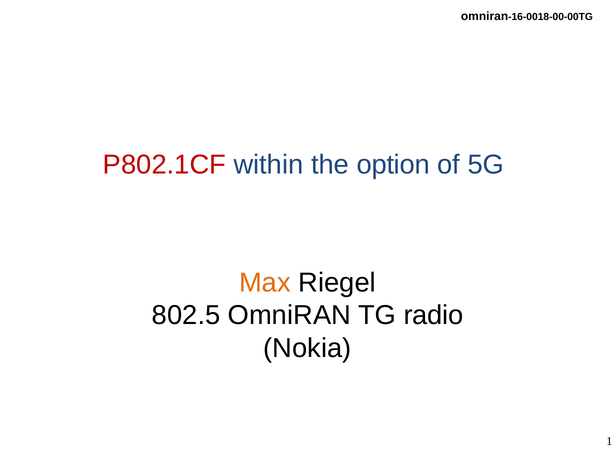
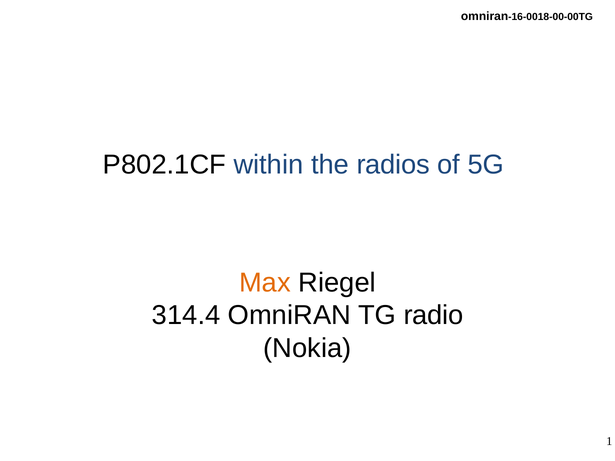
P802.1CF colour: red -> black (164, 165)
option: option -> radios (393, 165)
802.5: 802.5 -> 314.4 (186, 316)
